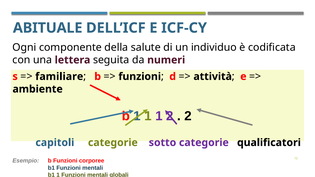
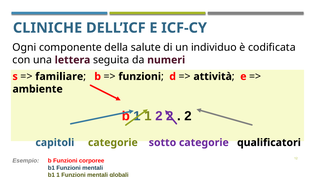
ABITUALE: ABITUALE -> CLINICHE (48, 28)
1: 1 -> 2 (159, 116)
